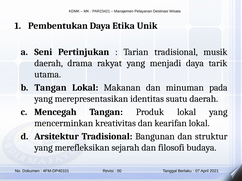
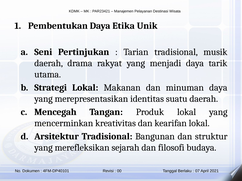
Tangan: Tangan -> Strategi (51, 88)
minuman pada: pada -> daya (218, 88)
